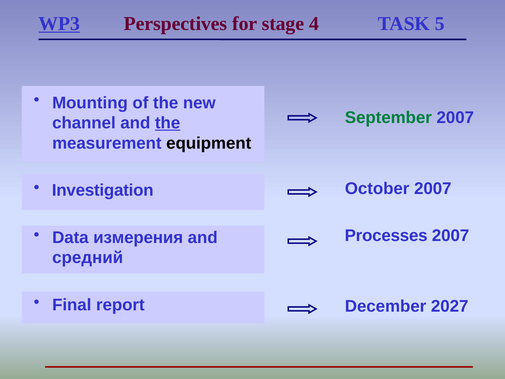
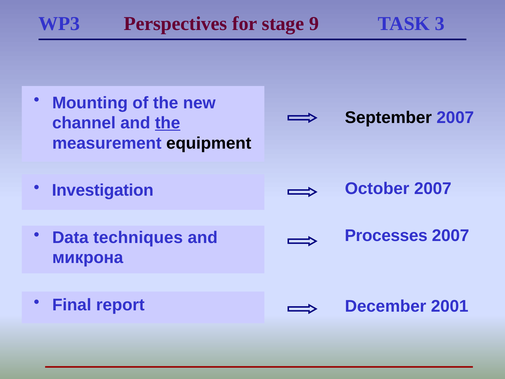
WP3 underline: present -> none (59, 24)
4: 4 -> 9 (314, 24)
5: 5 -> 3 (440, 24)
September colour: green -> black (388, 118)
измерения: измерения -> techniques (138, 237)
средний: средний -> микрона (88, 258)
2027: 2027 -> 2001 (450, 306)
